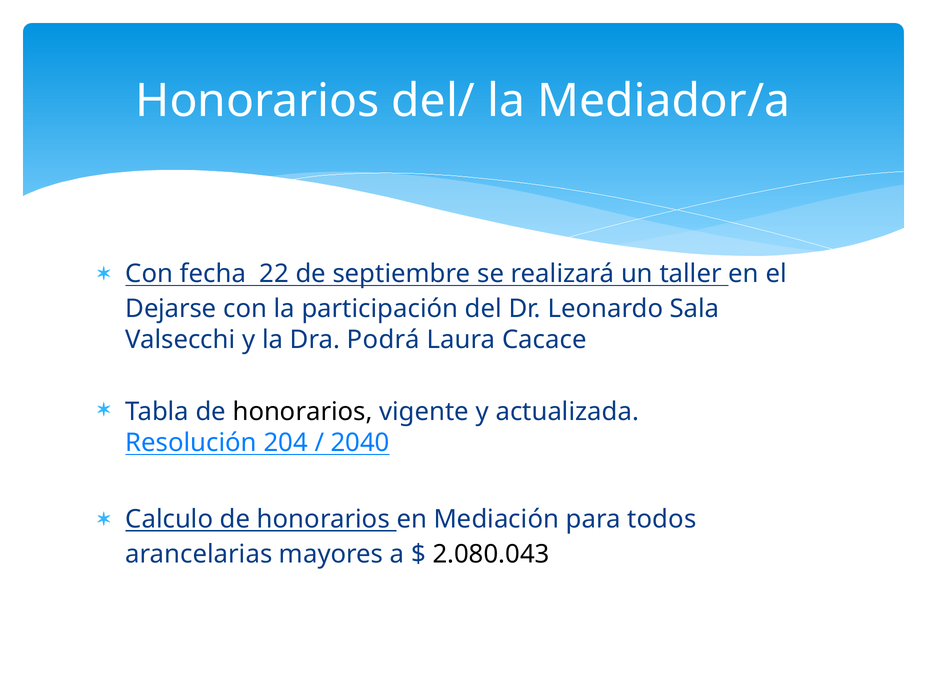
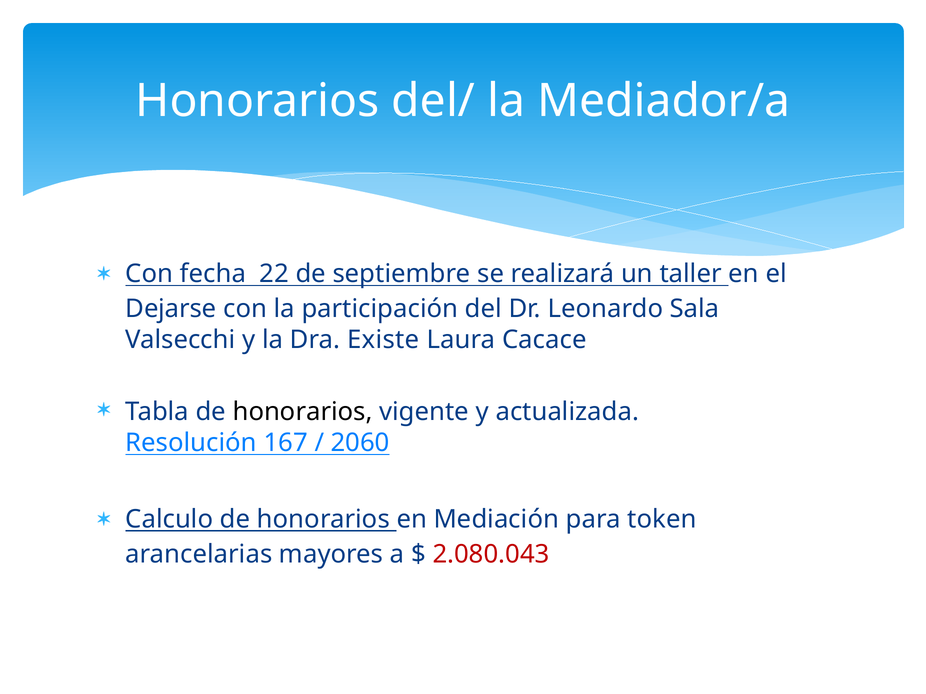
Podrá: Podrá -> Existe (383, 340)
204: 204 -> 167 (286, 443)
2040: 2040 -> 2060 (360, 443)
todos: todos -> token (662, 519)
2.080.043 colour: black -> red (491, 555)
